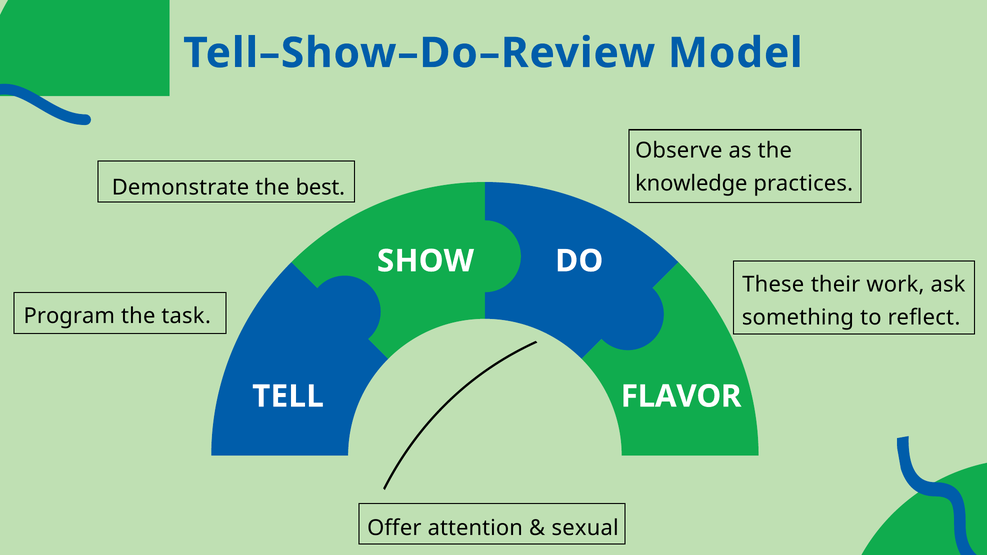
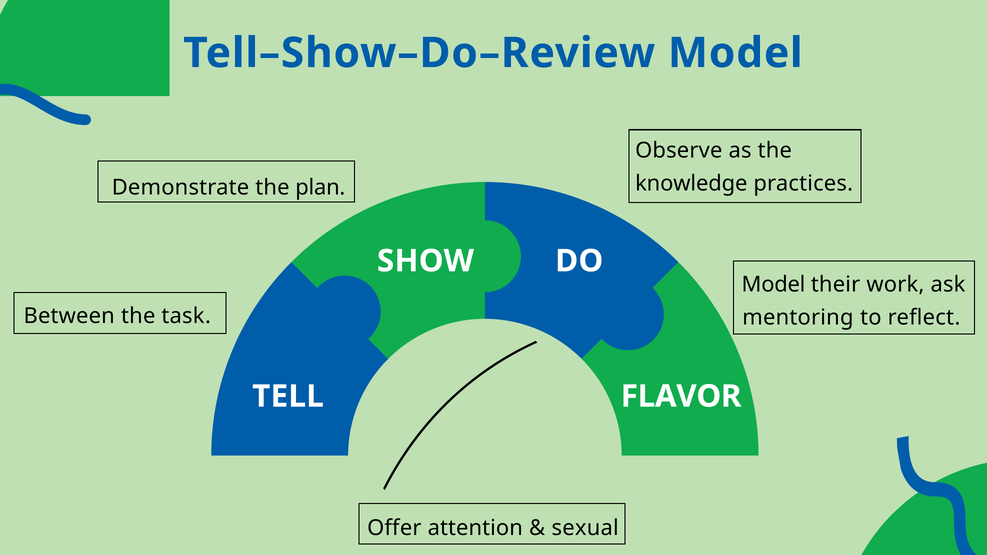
best: best -> plan (320, 187)
These: These -> Model (773, 284)
Program: Program -> Between (69, 316)
something: something -> mentoring (798, 317)
